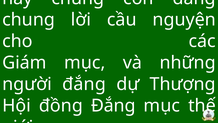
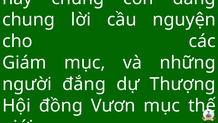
đồng Đắng: Đắng -> Vươn (113, 105)
